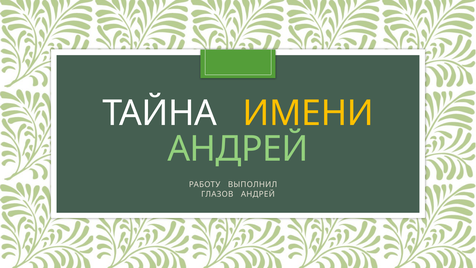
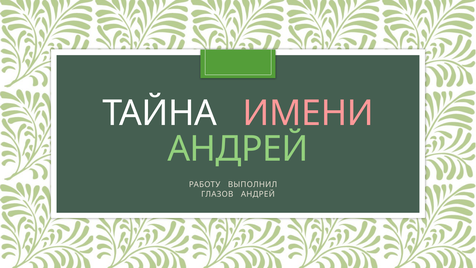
ИМЕНИ colour: yellow -> pink (308, 113)
